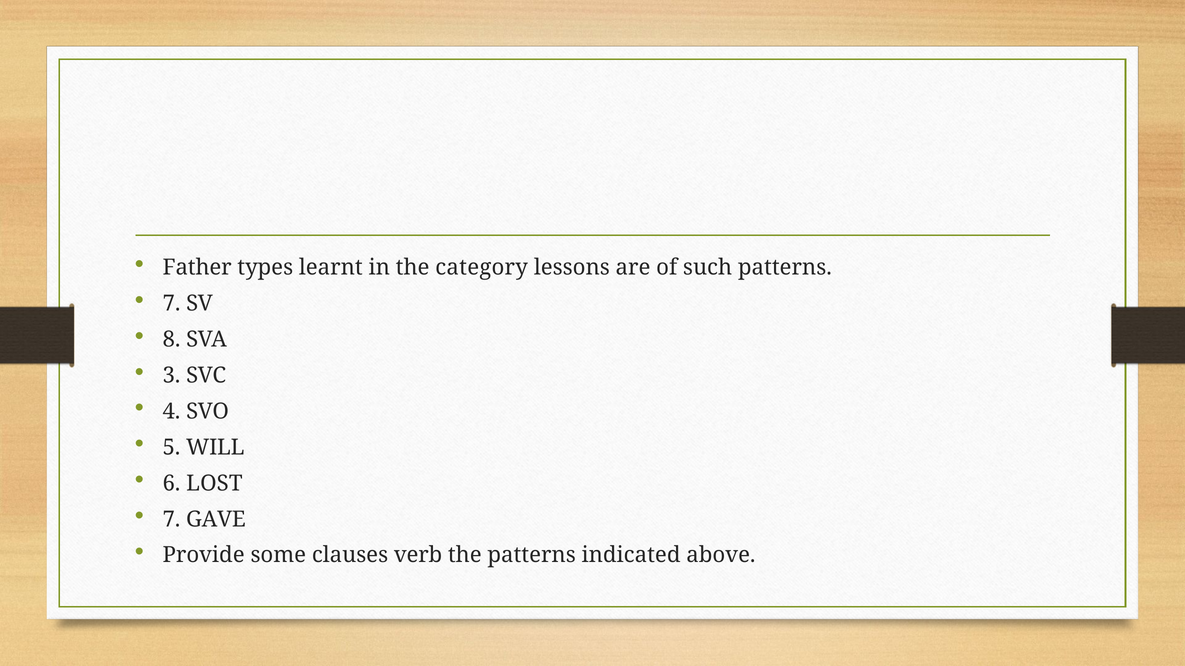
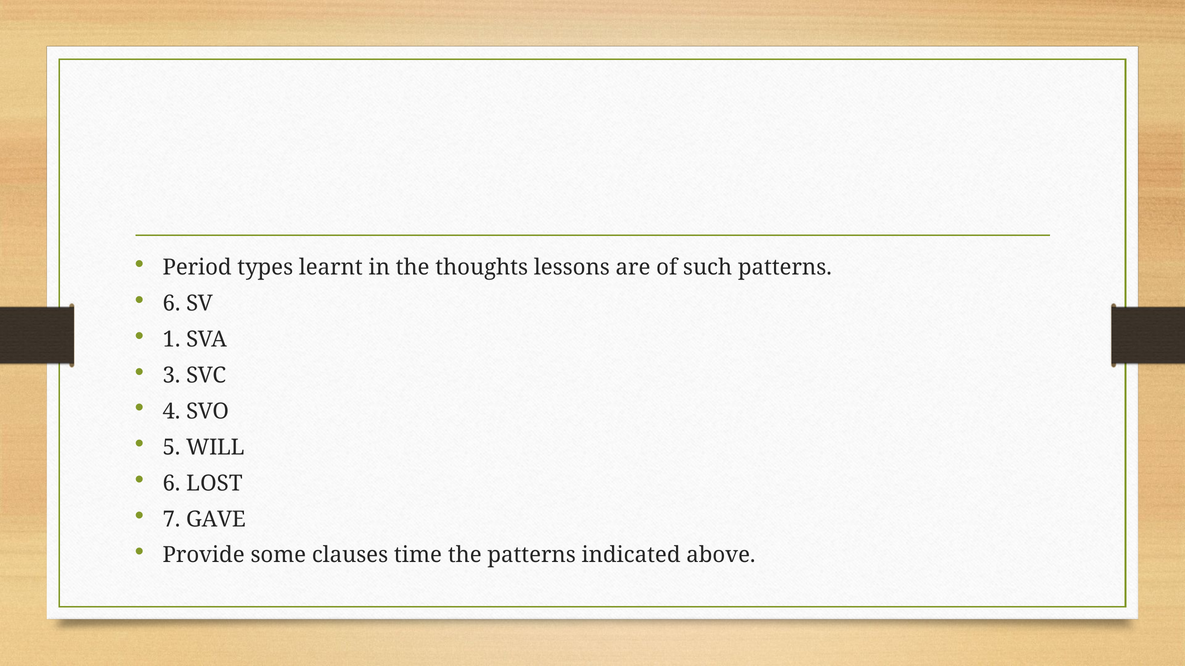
Father: Father -> Period (197, 268)
category: category -> thoughts (482, 268)
7: 7 -> 6 (172, 304)
8: 8 -> 1 (172, 340)
verb: verb -> time (418, 556)
